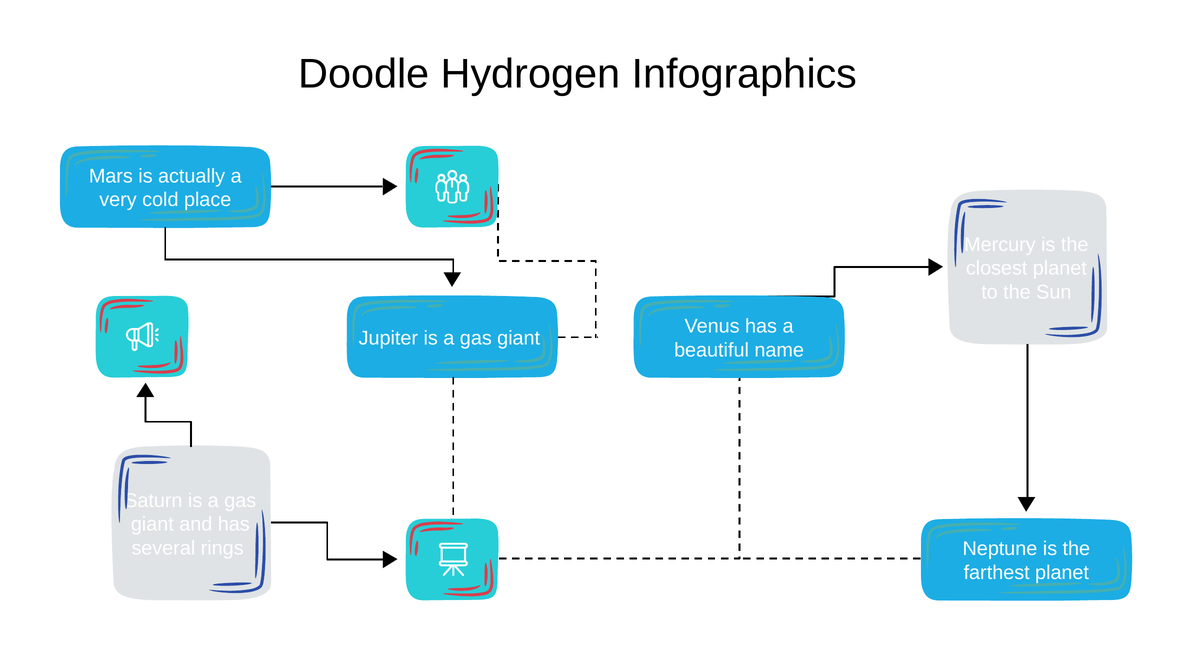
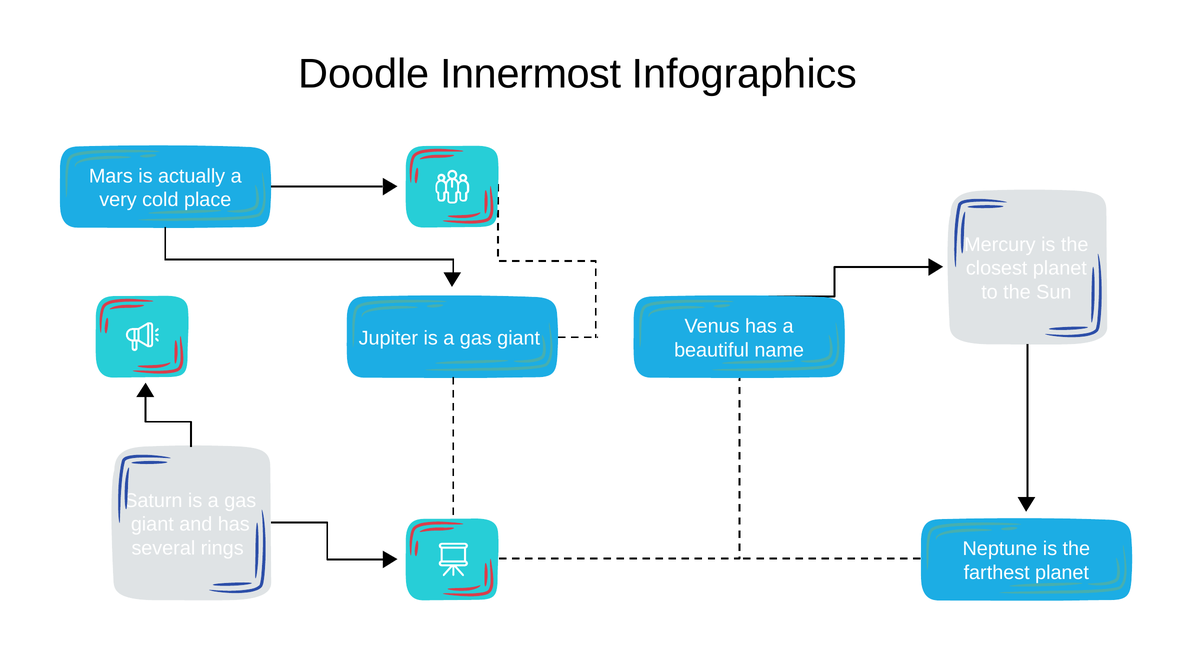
Hydrogen: Hydrogen -> Innermost (531, 74)
